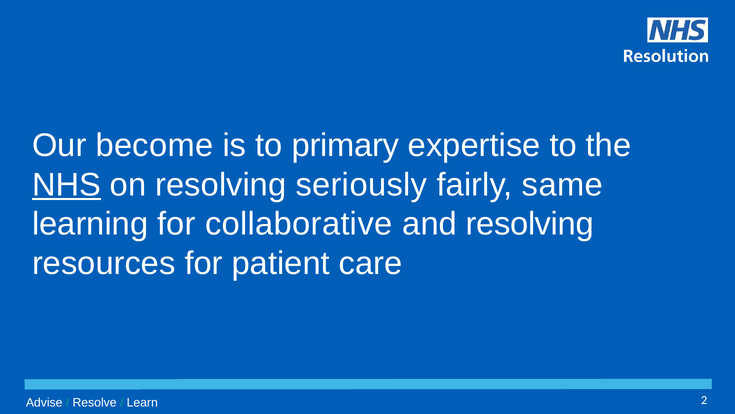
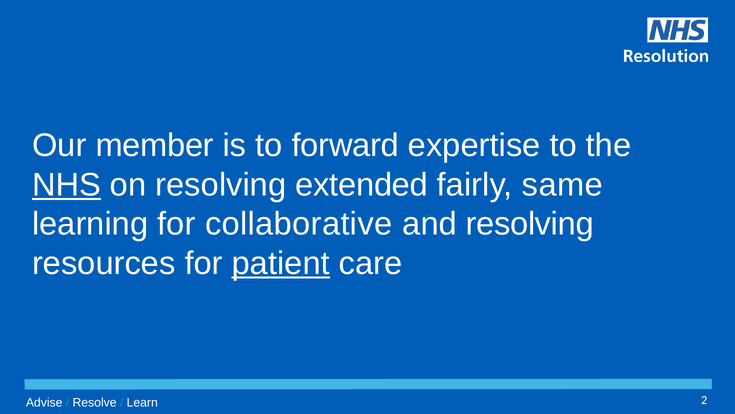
become: become -> member (155, 145)
primary: primary -> forward (345, 145)
seriously: seriously -> extended (362, 185)
patient underline: none -> present (281, 263)
